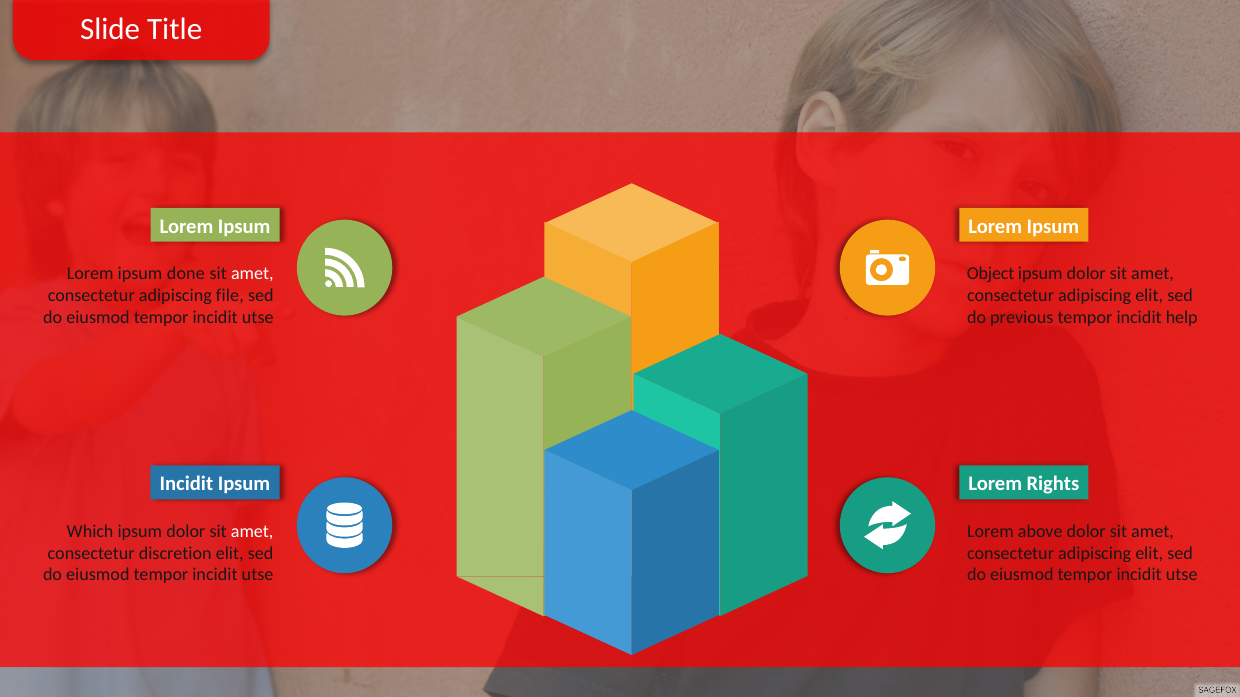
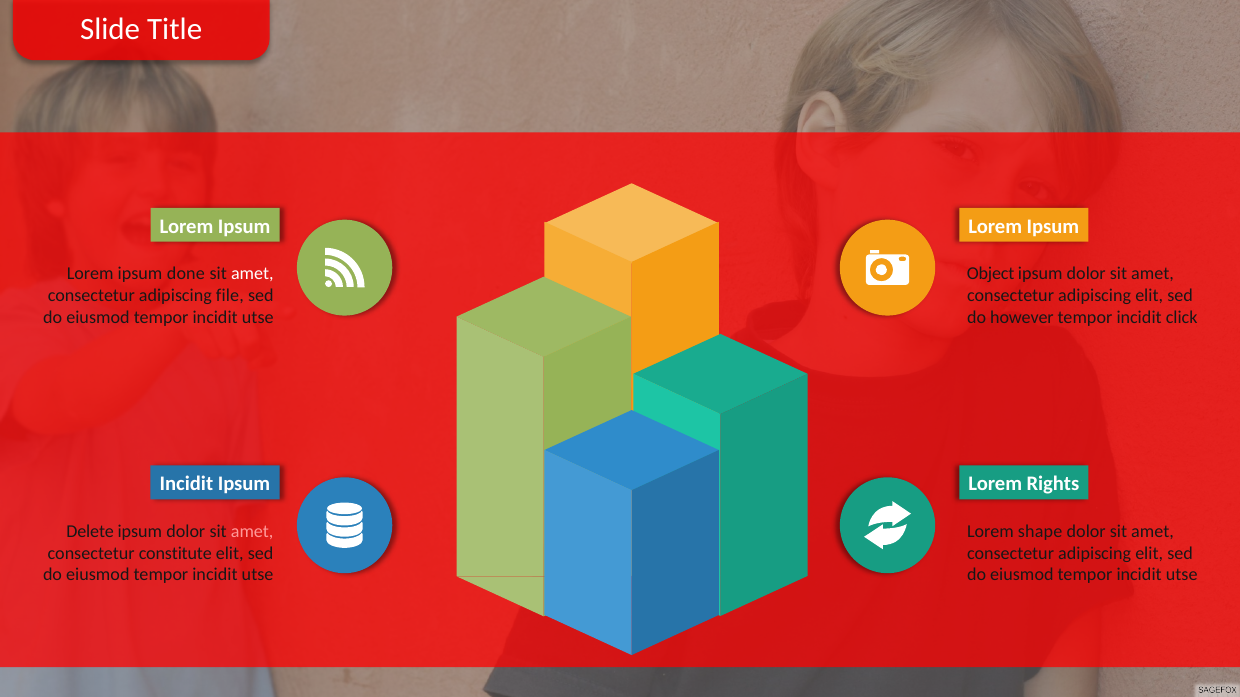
previous: previous -> however (1022, 317)
help: help -> click (1182, 317)
Which: Which -> Delete (90, 532)
amet colour: white -> pink (252, 532)
above: above -> shape (1040, 532)
discretion: discretion -> constitute (175, 554)
